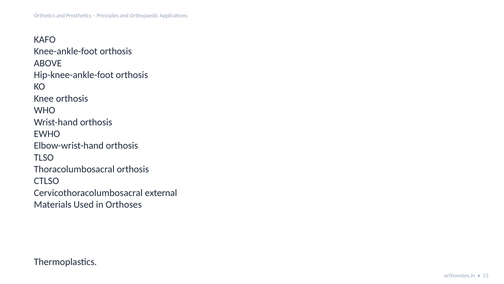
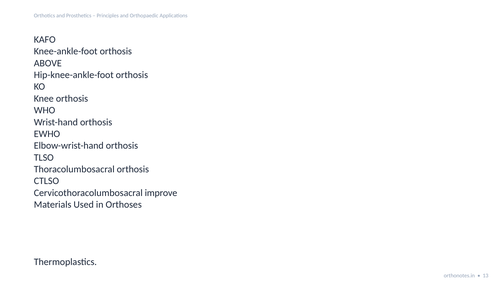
external: external -> improve (161, 192)
